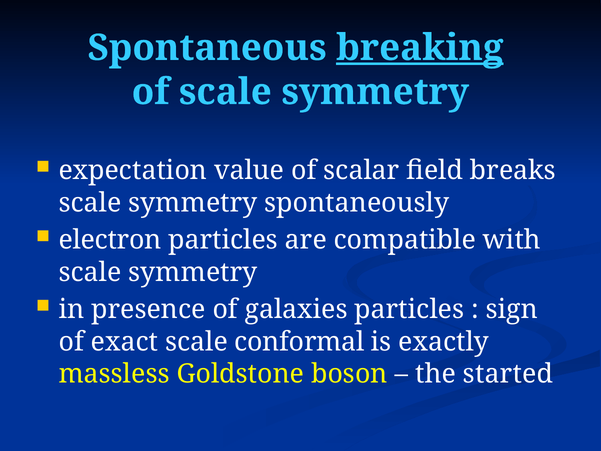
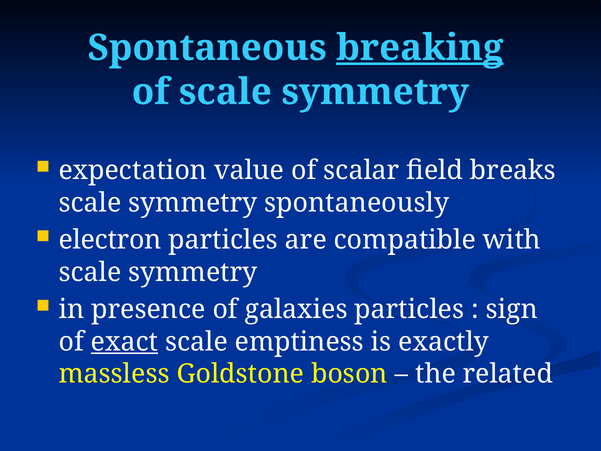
exact underline: none -> present (124, 342)
conformal: conformal -> emptiness (299, 342)
started: started -> related (508, 374)
